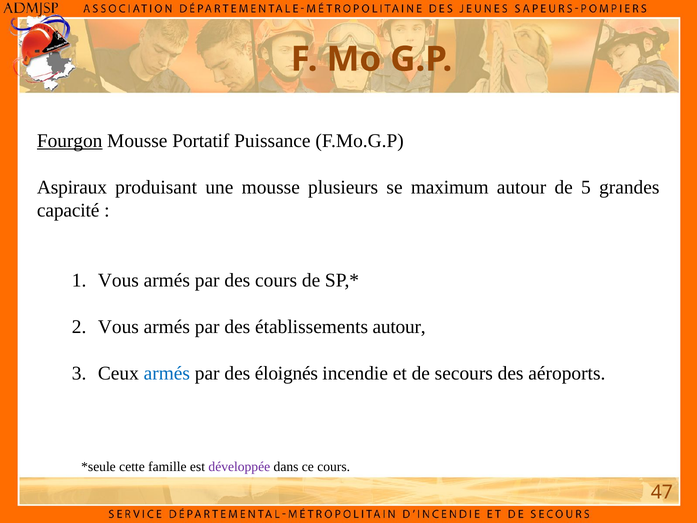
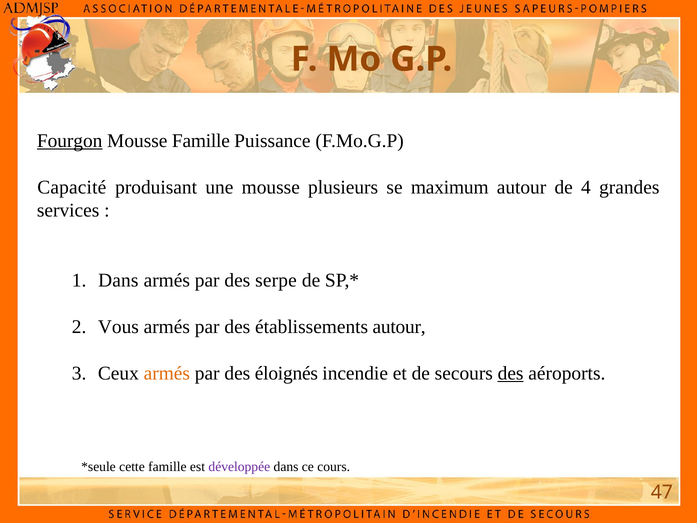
Mousse Portatif: Portatif -> Famille (201, 141)
Aspiraux: Aspiraux -> Capacité (72, 187)
5: 5 -> 4 (586, 187)
capacité: capacité -> services (68, 210)
Vous: Vous -> Dans (118, 280)
des cours: cours -> serpe (276, 280)
armés colour: blue -> orange (167, 373)
des underline: none -> present (511, 373)
